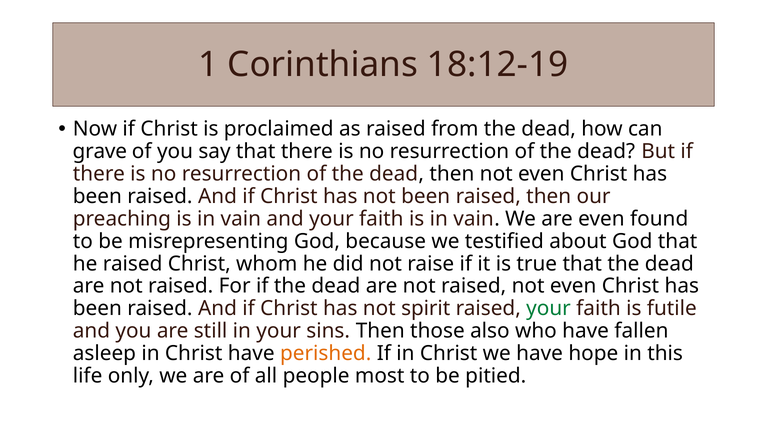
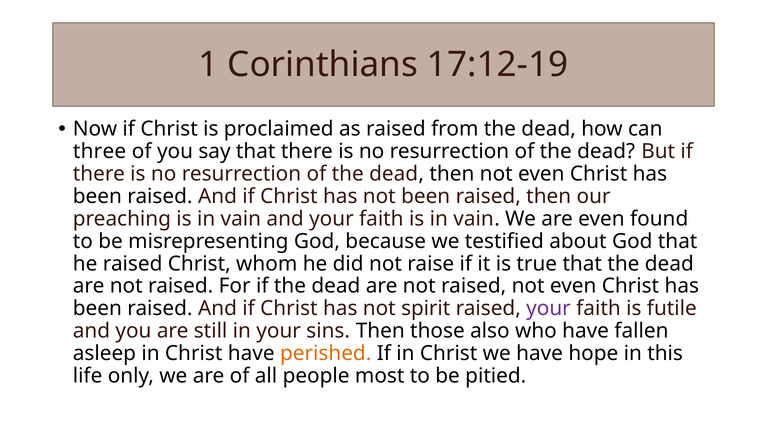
18:12-19: 18:12-19 -> 17:12-19 (498, 64)
grave: grave -> three (100, 151)
your colour: green -> purple (549, 308)
